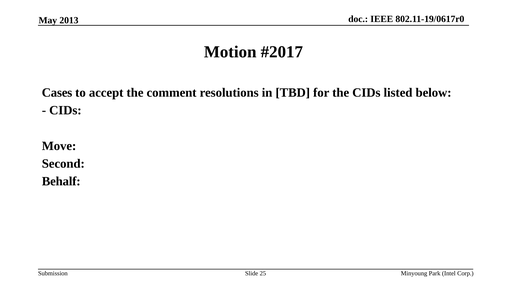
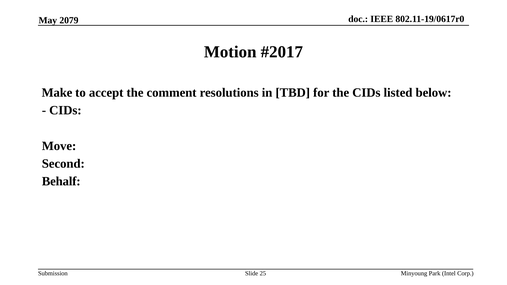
2013: 2013 -> 2079 (69, 20)
Cases: Cases -> Make (57, 93)
